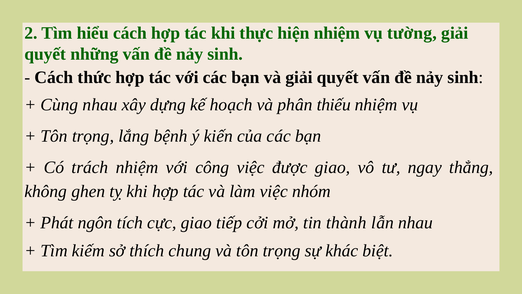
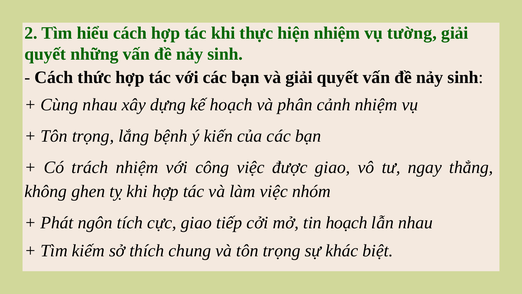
thiếu: thiếu -> cảnh (334, 105)
tin thành: thành -> hoạch (347, 222)
